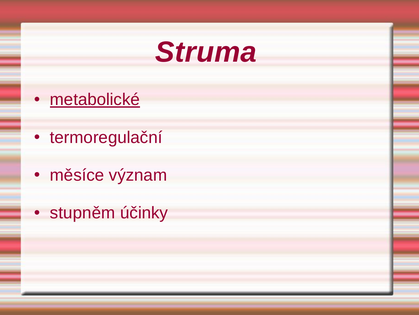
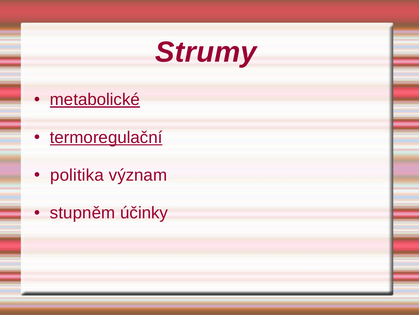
Struma: Struma -> Strumy (206, 52)
termoregulační underline: none -> present (106, 137)
měsíce: měsíce -> politika (77, 175)
